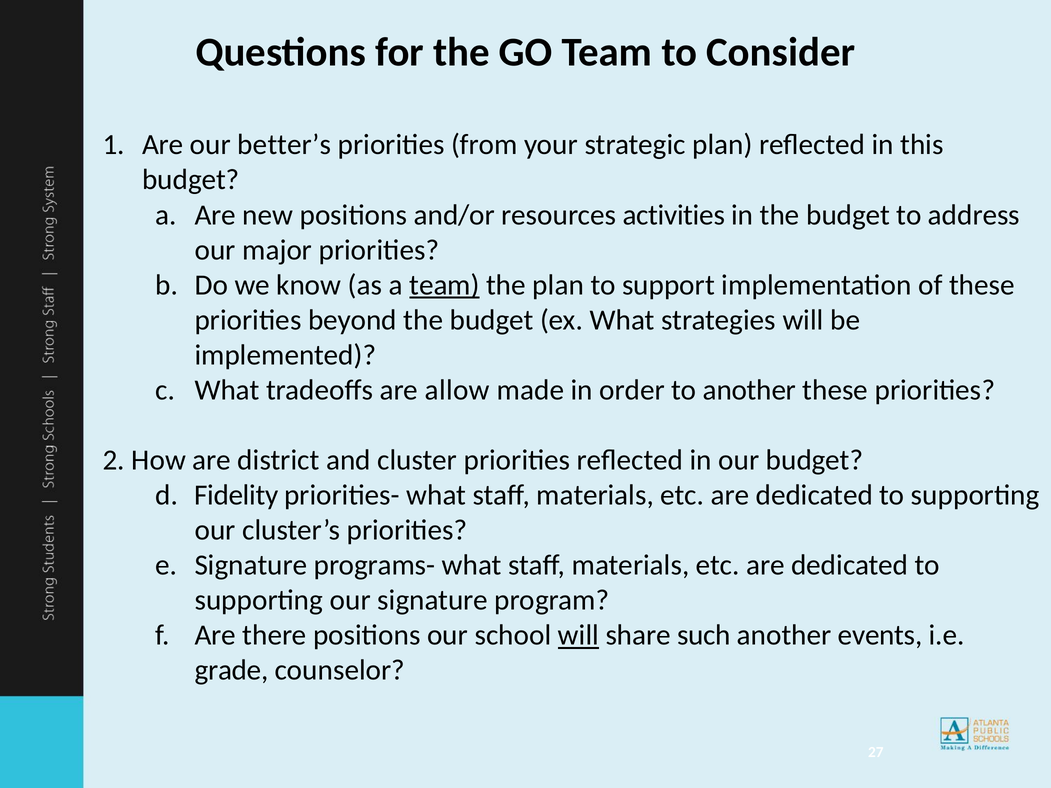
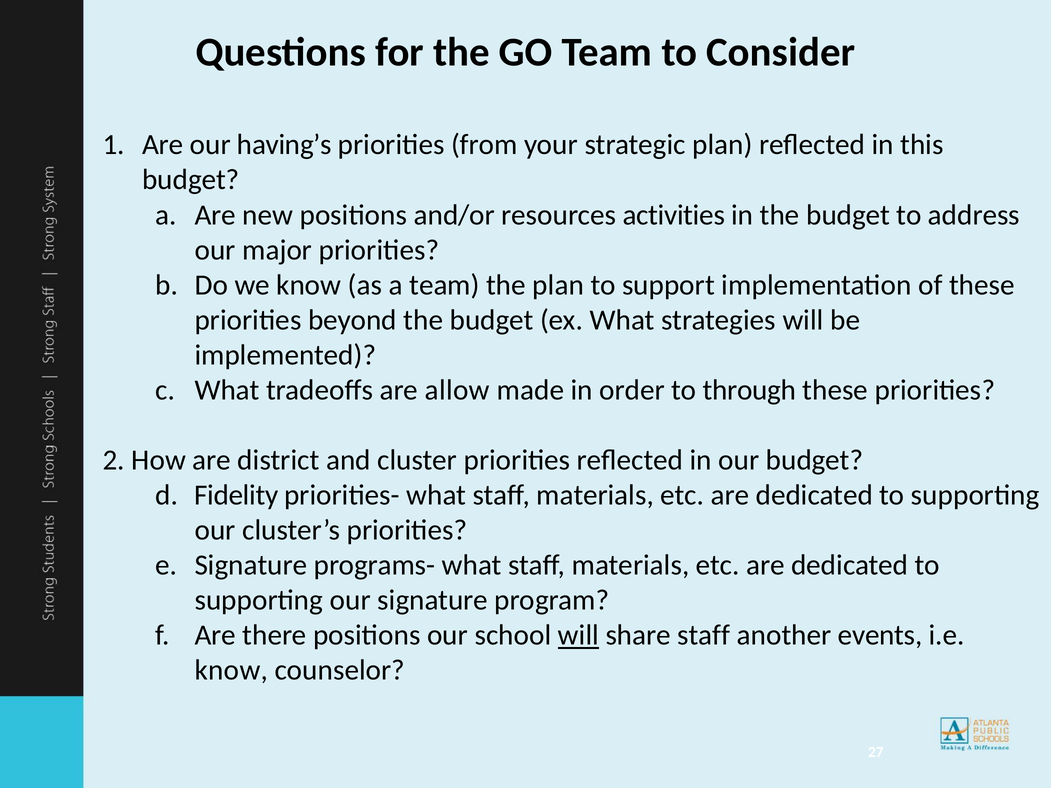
better’s: better’s -> having’s (284, 145)
team underline: present -> none (444, 285)
to another: another -> through (749, 390)
share such: such -> staff (704, 636)
grade: grade -> know (231, 671)
